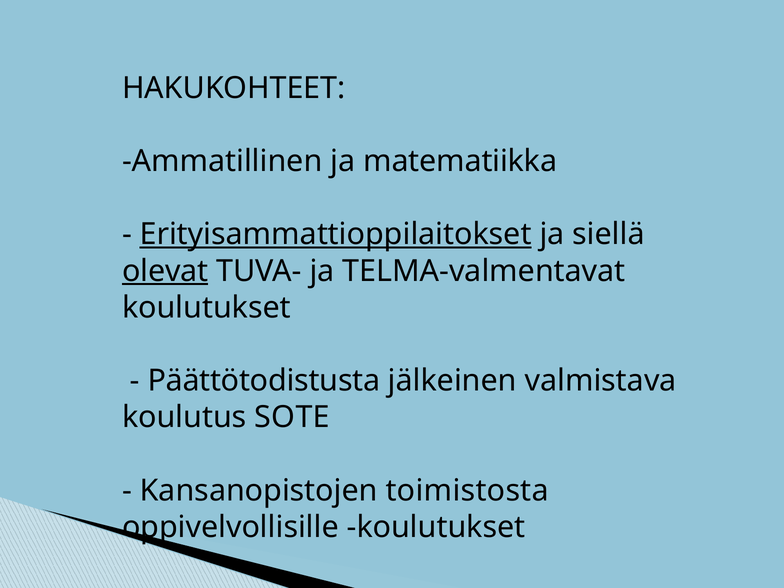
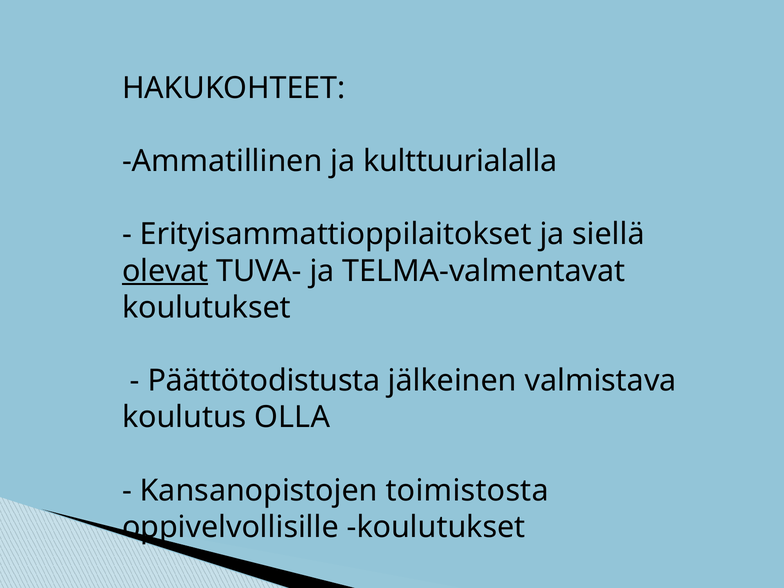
matematiikka: matematiikka -> kulttuurialalla (460, 161)
Erityisammattioppilaitokset underline: present -> none (336, 234)
SOTE: SOTE -> OLLA (292, 417)
